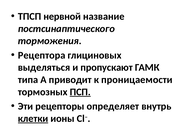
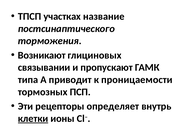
нервной: нервной -> участках (62, 16)
Рецептора: Рецептора -> Возникают (42, 55)
выделяться: выделяться -> связывании (44, 67)
ПСП underline: present -> none (80, 92)
